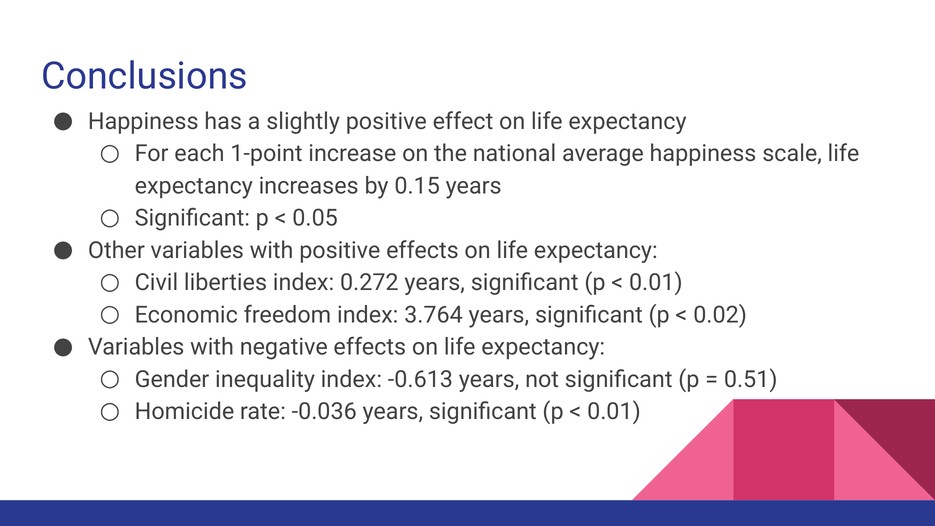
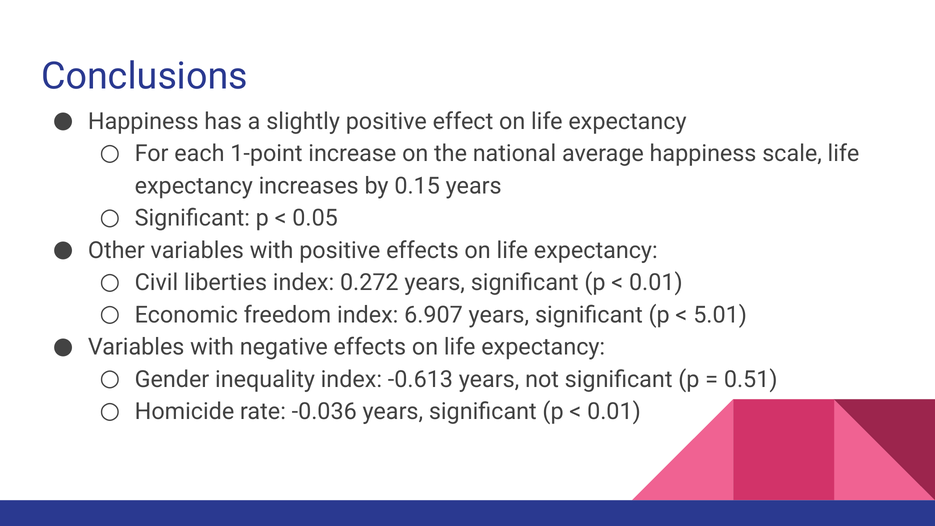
3.764: 3.764 -> 6.907 (434, 315)
0.02: 0.02 -> 5.01 (720, 315)
